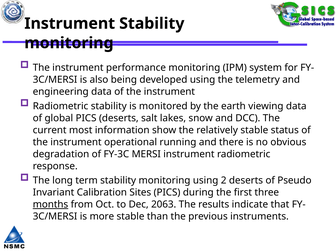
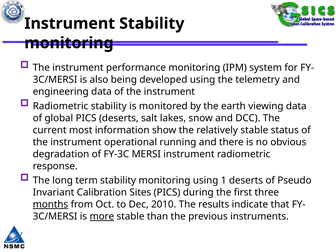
2: 2 -> 1 (224, 180)
2063: 2063 -> 2010 (164, 204)
more underline: none -> present (102, 216)
